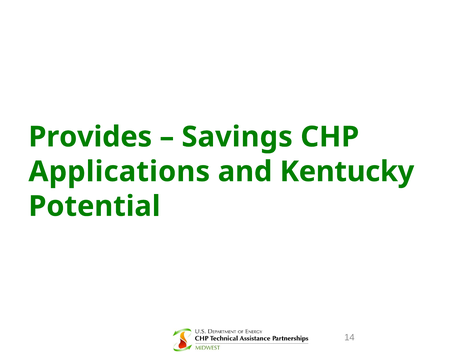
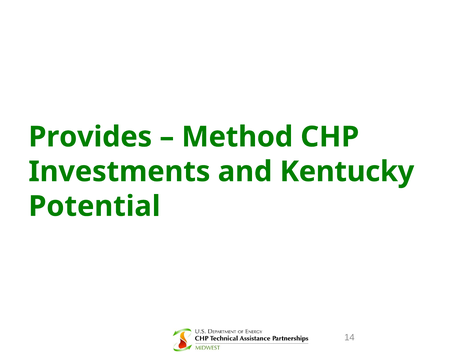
Savings: Savings -> Method (237, 137)
Applications: Applications -> Investments (119, 172)
